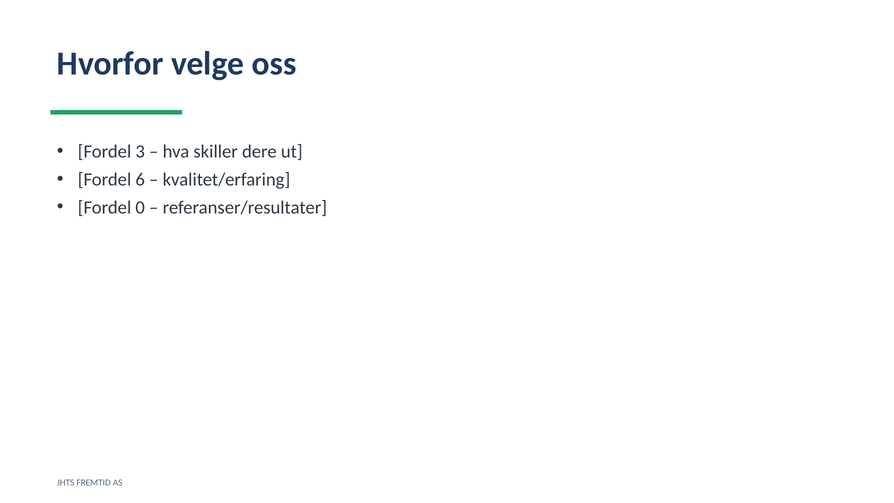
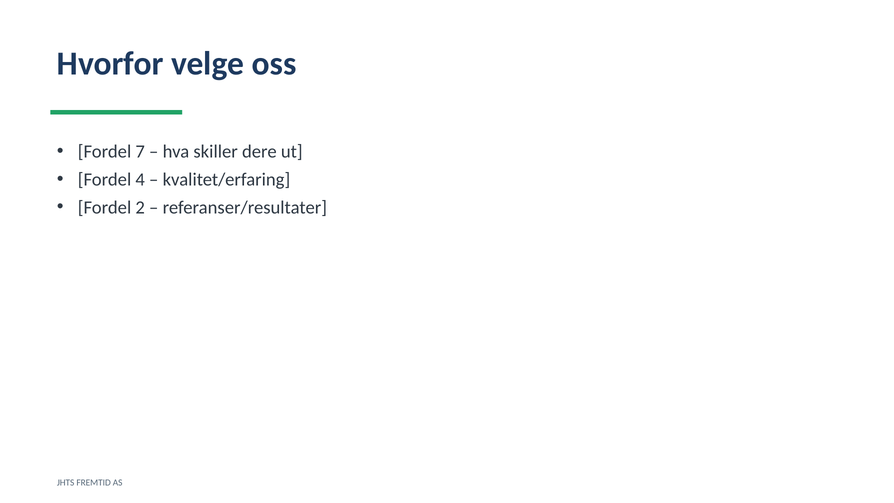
3: 3 -> 7 (140, 151)
6: 6 -> 4 (140, 179)
0: 0 -> 2 (140, 207)
